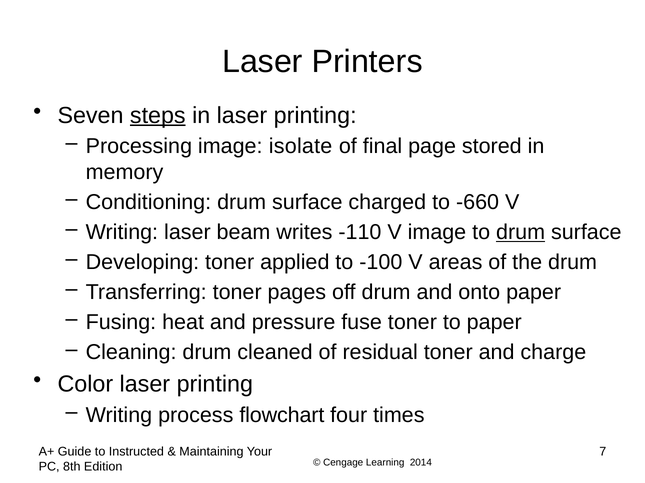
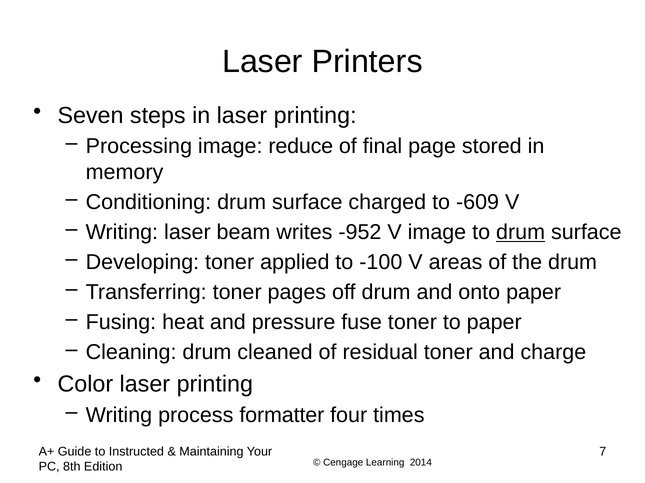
steps underline: present -> none (158, 116)
isolate: isolate -> reduce (301, 147)
-660: -660 -> -609 (478, 203)
-110: -110 -> -952 (360, 233)
flowchart: flowchart -> formatter (282, 416)
